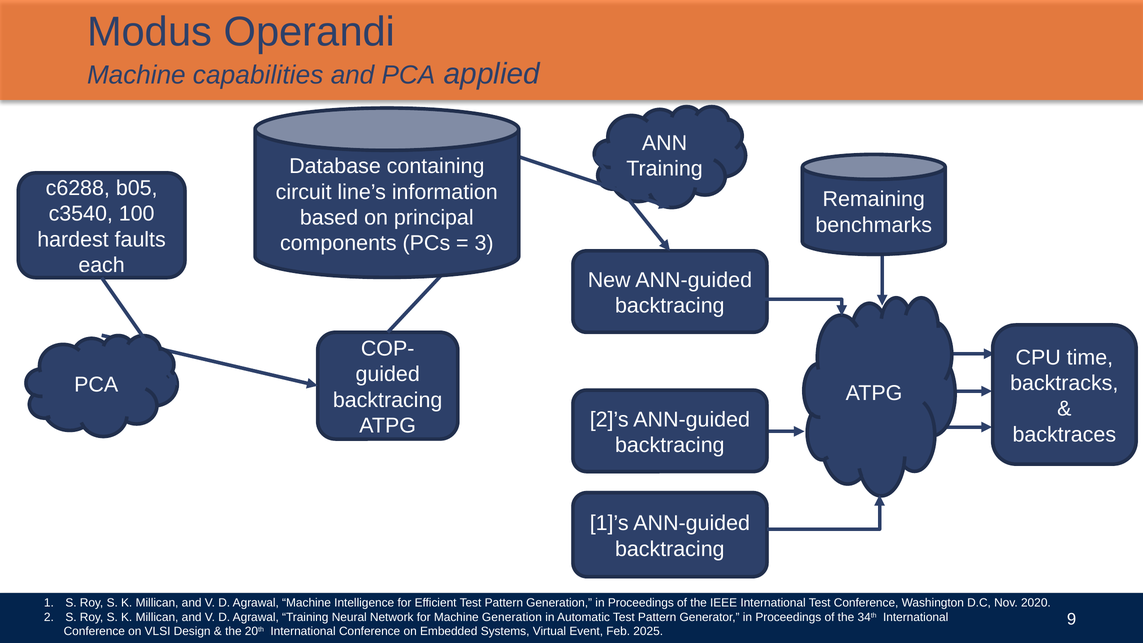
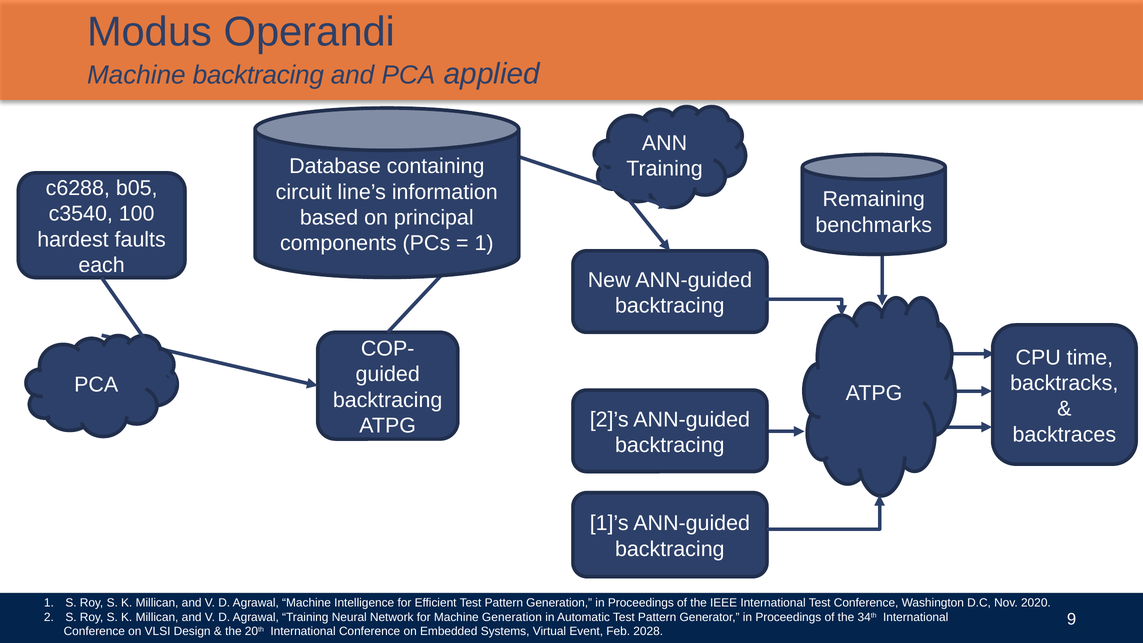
Machine capabilities: capabilities -> backtracing (258, 75)
3: 3 -> 1 (484, 243)
2025: 2025 -> 2028 (648, 631)
